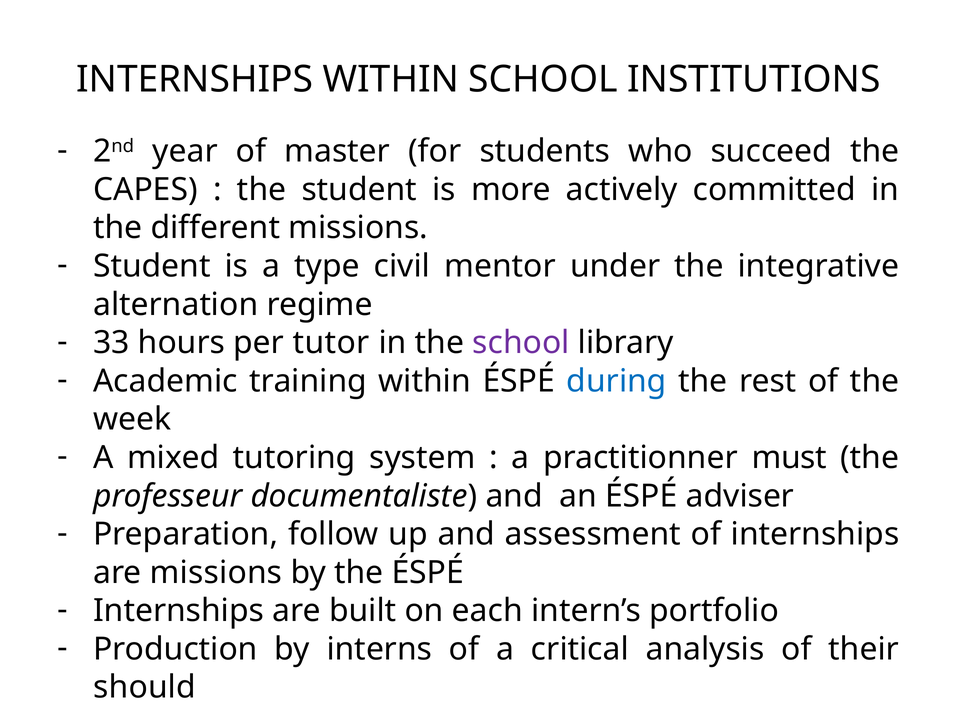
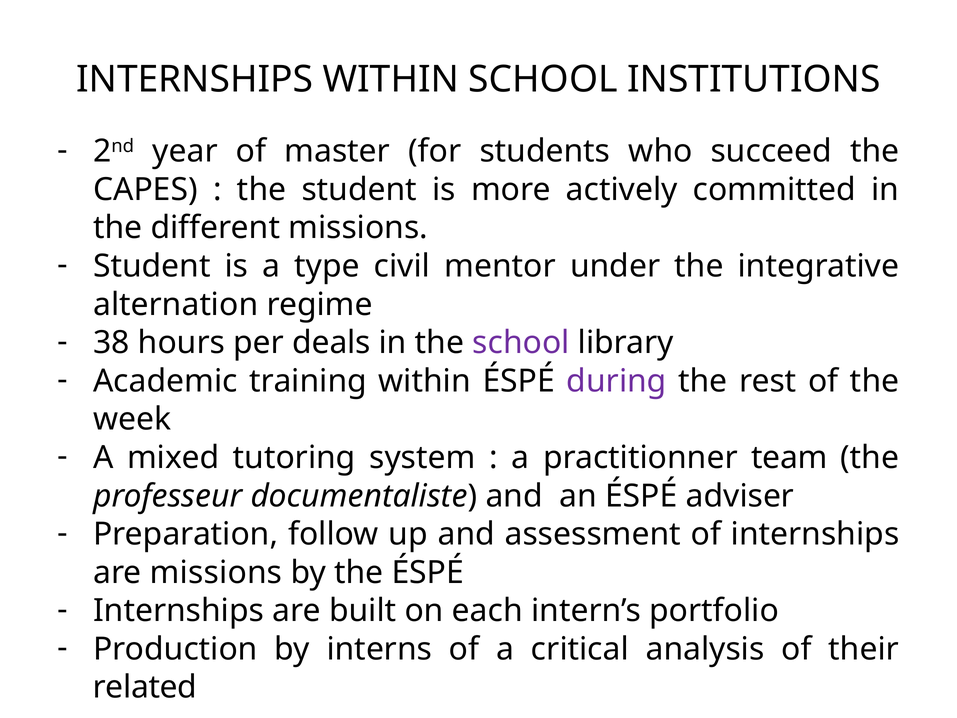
33: 33 -> 38 (111, 343)
tutor: tutor -> deals (331, 343)
during colour: blue -> purple (617, 381)
must: must -> team (789, 458)
should: should -> related (145, 687)
